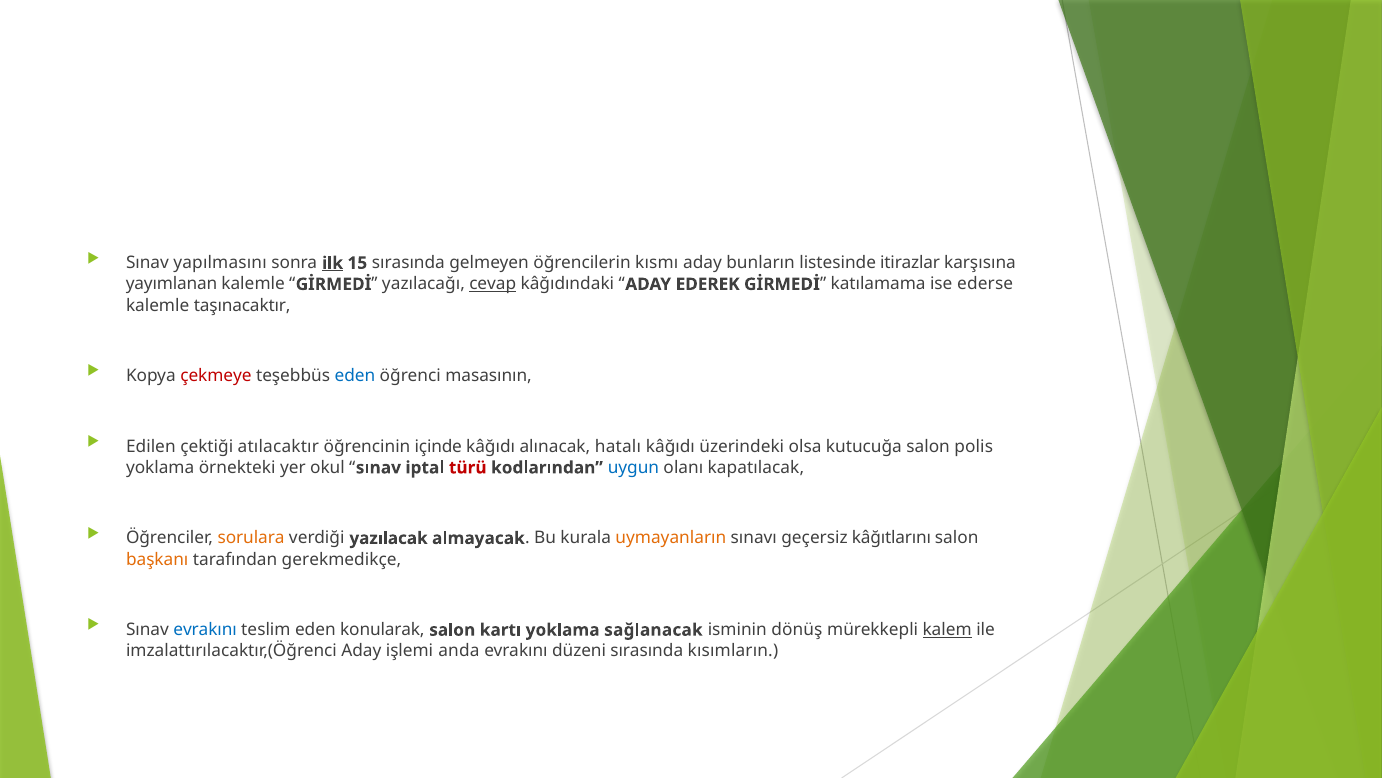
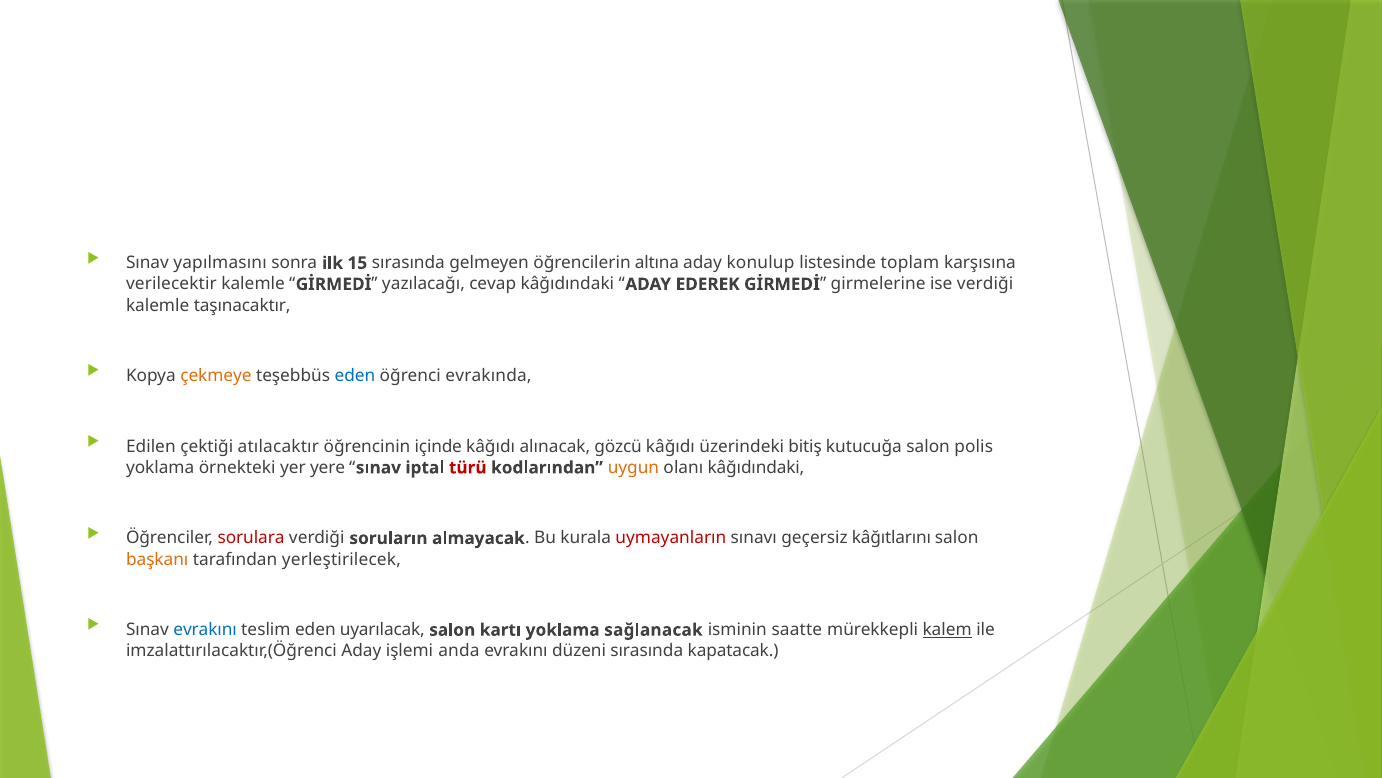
ilk underline: present -> none (333, 263)
kısmı: kısmı -> altına (657, 263)
bunların: bunların -> konulup (760, 263)
itirazlar: itirazlar -> toplam (910, 263)
yayımlanan: yayımlanan -> verilecektir (171, 284)
cevap underline: present -> none (493, 284)
katılamama: katılamama -> girmelerine (878, 284)
ise ederse: ederse -> verdiği (985, 284)
çekmeye colour: red -> orange (216, 376)
masasının: masasının -> evrakında (488, 376)
hatalı: hatalı -> gözcü (618, 446)
olsa: olsa -> bitiş (805, 446)
okul: okul -> yere (328, 467)
uygun colour: blue -> orange (633, 467)
olanı kapatılacak: kapatılacak -> kâğıdındaki (756, 467)
sorulara colour: orange -> red (251, 538)
yazılacak: yazılacak -> soruların (388, 538)
uymayanların colour: orange -> red (671, 538)
gerekmedikçe: gerekmedikçe -> yerleştirilecek (341, 559)
konularak: konularak -> uyarılacak (382, 630)
dönüş: dönüş -> saatte (797, 630)
kısımların: kısımların -> kapatacak (733, 651)
